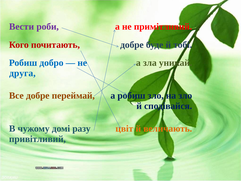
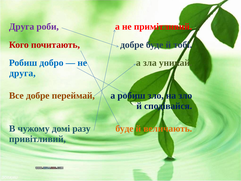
Вести: Вести -> Друга (22, 27)
цвіт: цвіт -> буде (124, 128)
